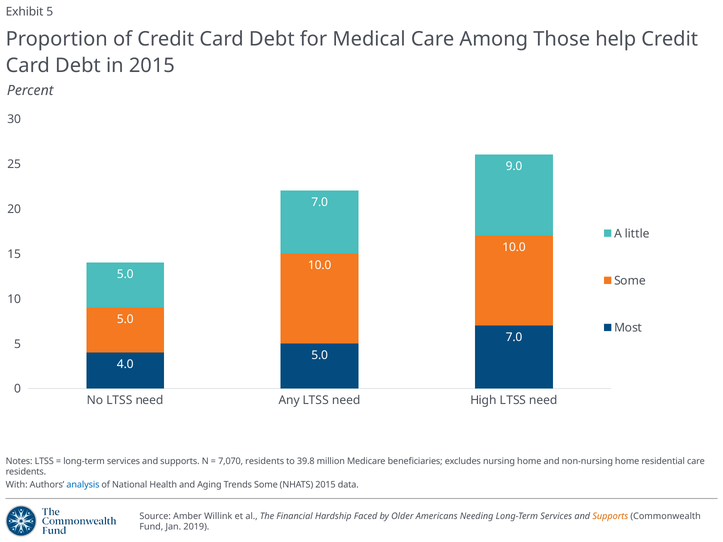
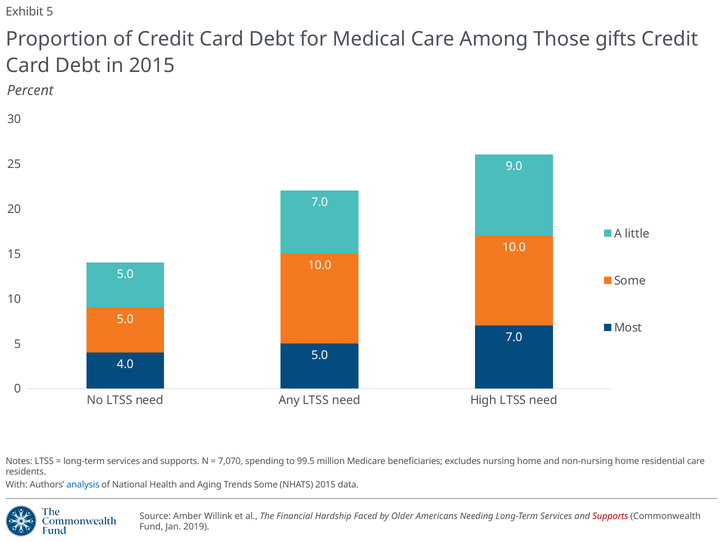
help: help -> gifts (616, 39)
7,070 residents: residents -> spending (265, 461)
39.8: 39.8 -> 99.5 (306, 461)
Supports colour: orange -> red (610, 516)
